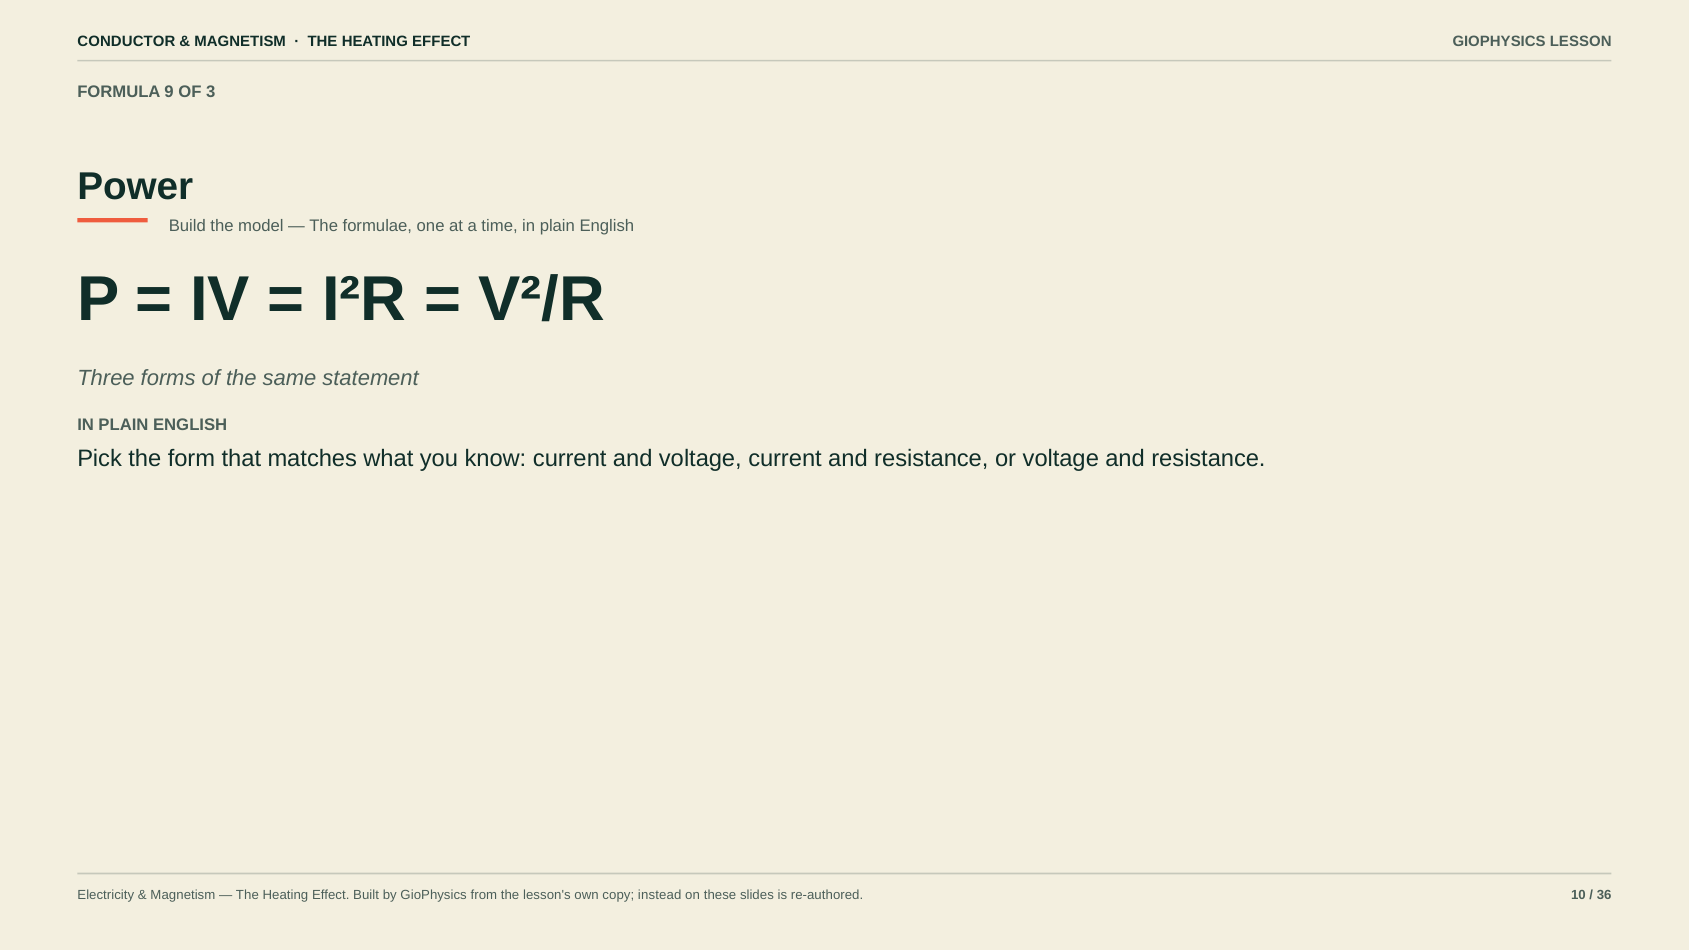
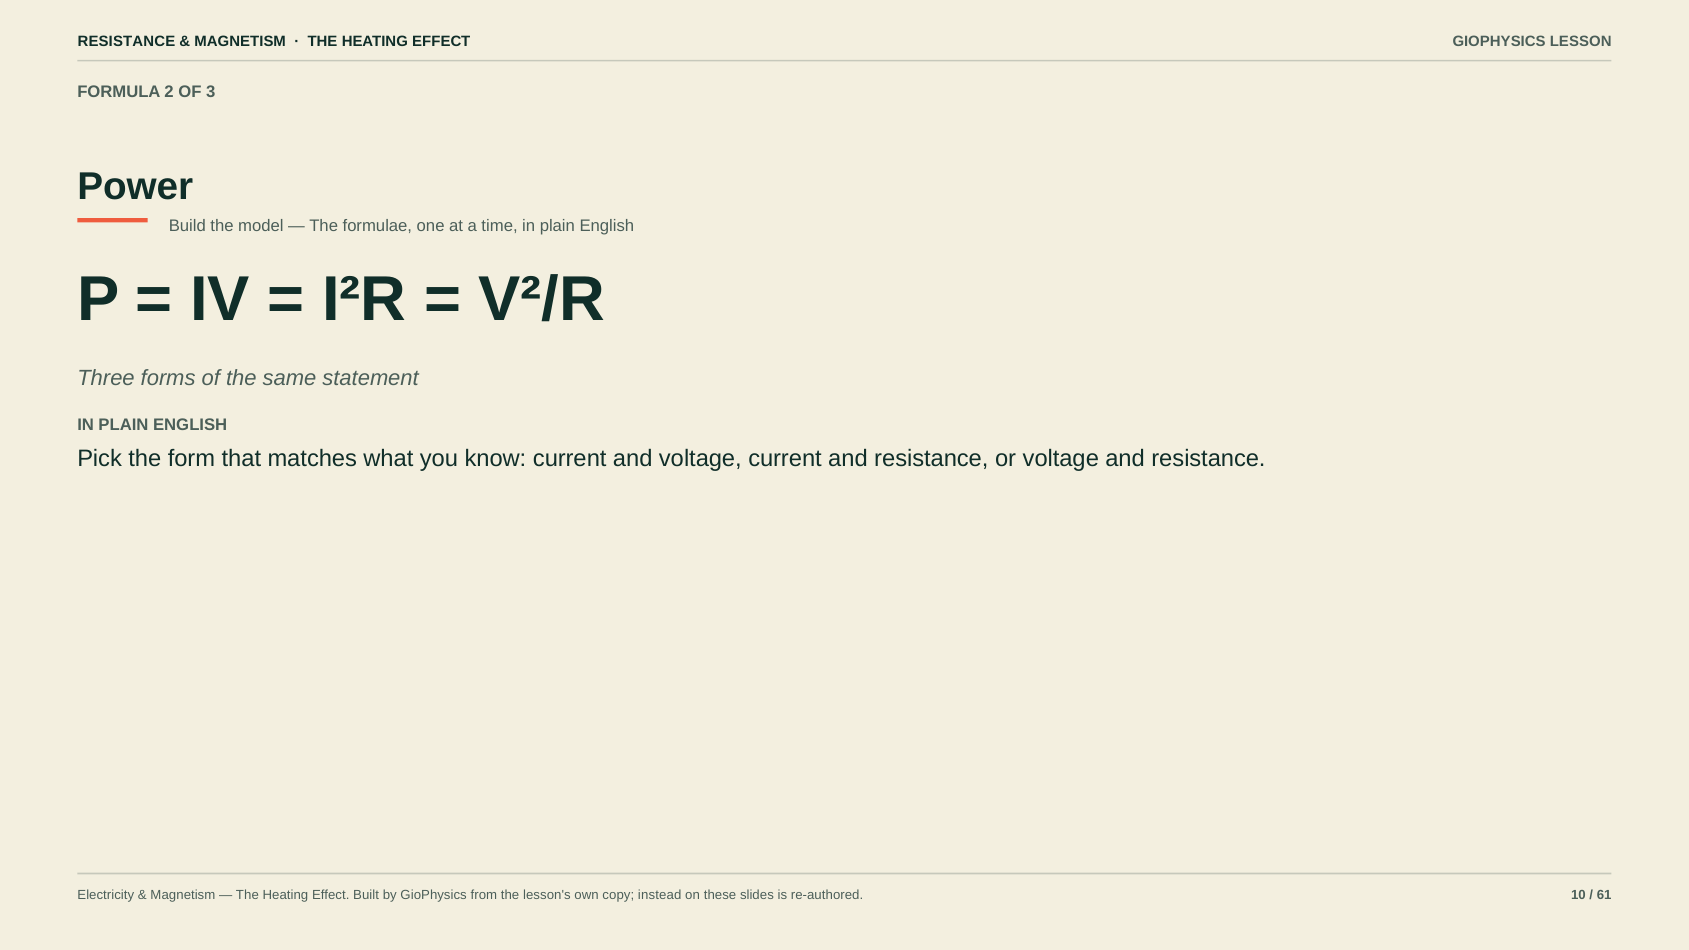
CONDUCTOR: CONDUCTOR -> RESISTANCE (126, 42)
9: 9 -> 2 (169, 92)
36: 36 -> 61 (1604, 896)
